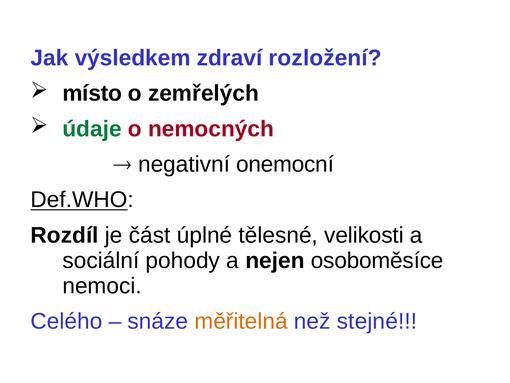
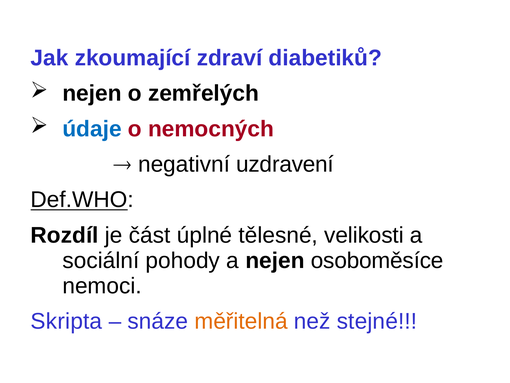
výsledkem: výsledkem -> zkoumající (133, 58)
rozložení: rozložení -> diabetiků (325, 58)
místo: místo -> nejen (92, 93)
údaje colour: green -> blue (92, 129)
onemocní: onemocní -> uzdravení (285, 164)
Celého: Celého -> Skripta (66, 321)
